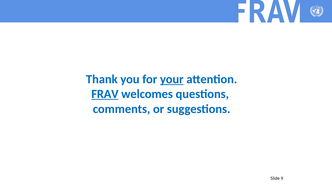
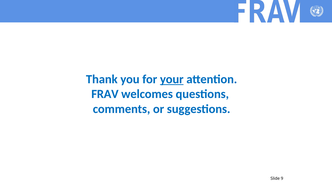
FRAV underline: present -> none (105, 94)
